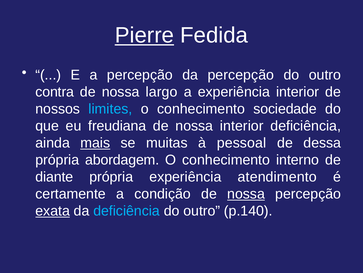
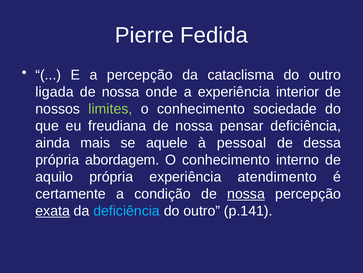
Pierre underline: present -> none (144, 35)
da percepção: percepção -> cataclisma (241, 75)
contra: contra -> ligada (55, 92)
largo: largo -> onde (162, 92)
limites colour: light blue -> light green (110, 109)
nossa interior: interior -> pensar (242, 126)
mais underline: present -> none (95, 143)
muitas: muitas -> aquele (167, 143)
diante: diante -> aquilo (54, 176)
p.140: p.140 -> p.141 (248, 210)
